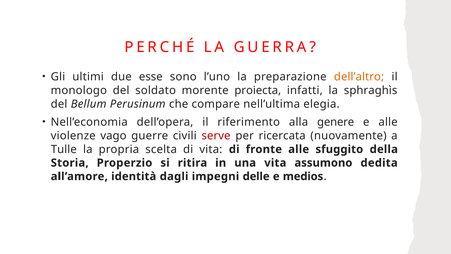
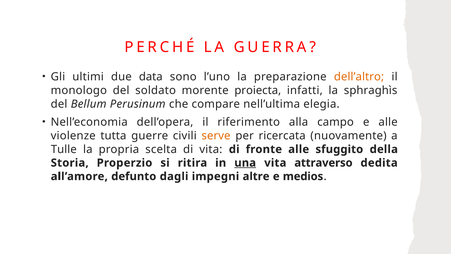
esse: esse -> data (151, 77)
genere: genere -> campo (336, 122)
vago: vago -> tutta (113, 136)
serve colour: red -> orange (216, 136)
una underline: none -> present (245, 163)
assumono: assumono -> attraverso (323, 163)
identità: identità -> defunto (134, 176)
delle: delle -> altre (256, 176)
